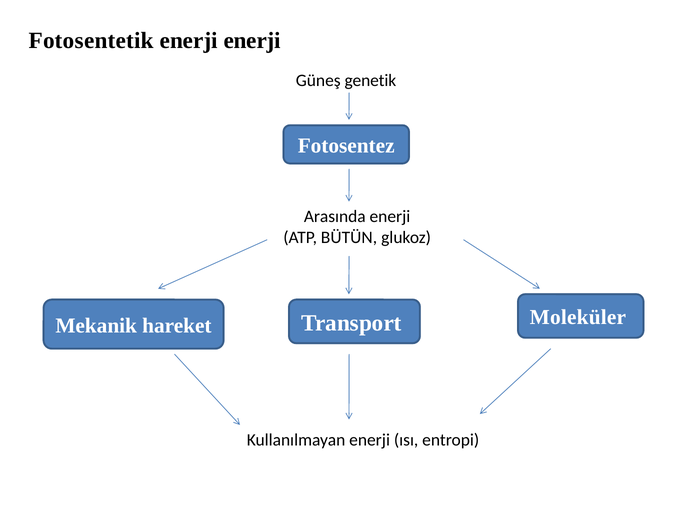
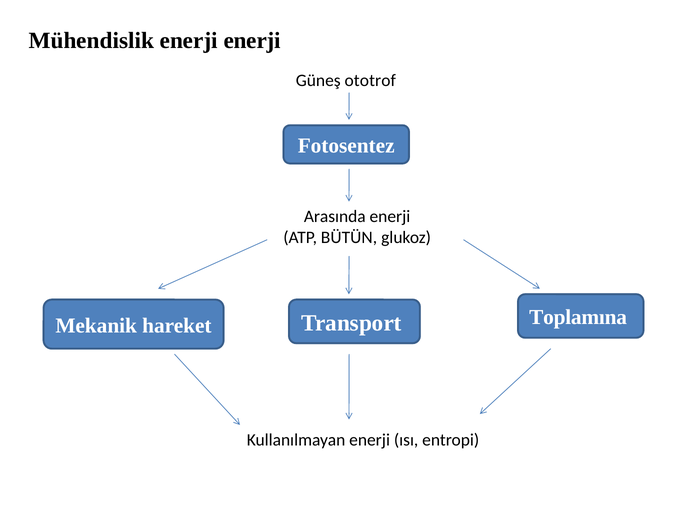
Fotosentetik: Fotosentetik -> Mühendislik (91, 41)
genetik: genetik -> ototrof (370, 81)
Moleküler: Moleküler -> Toplamına (578, 318)
